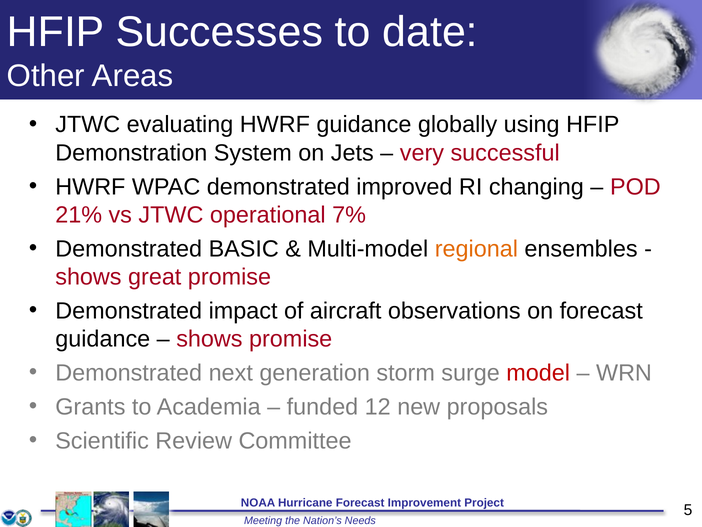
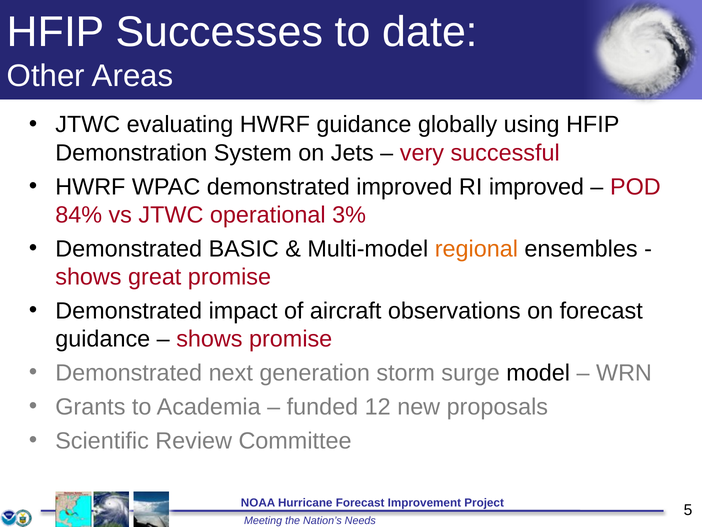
RI changing: changing -> improved (536, 187)
21%: 21% -> 84% (79, 215)
7%: 7% -> 3% (349, 215)
model colour: red -> black (538, 373)
